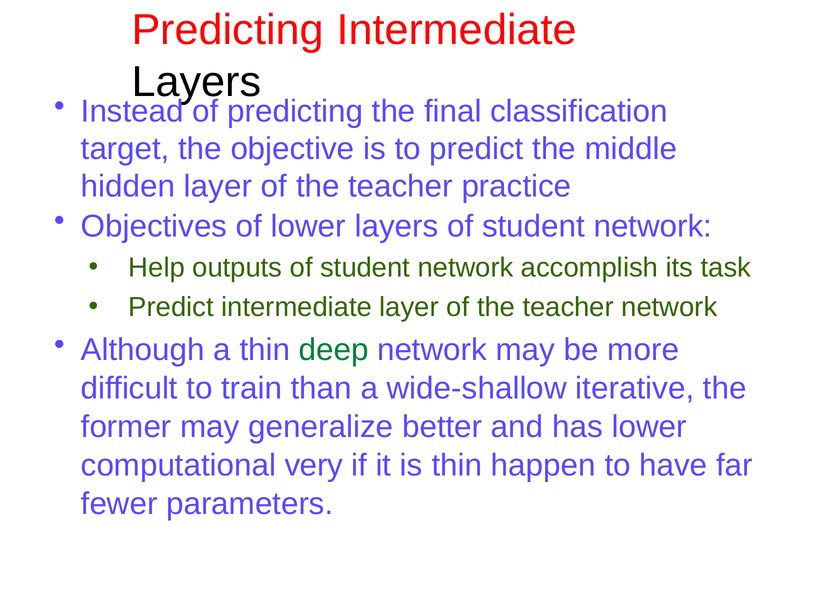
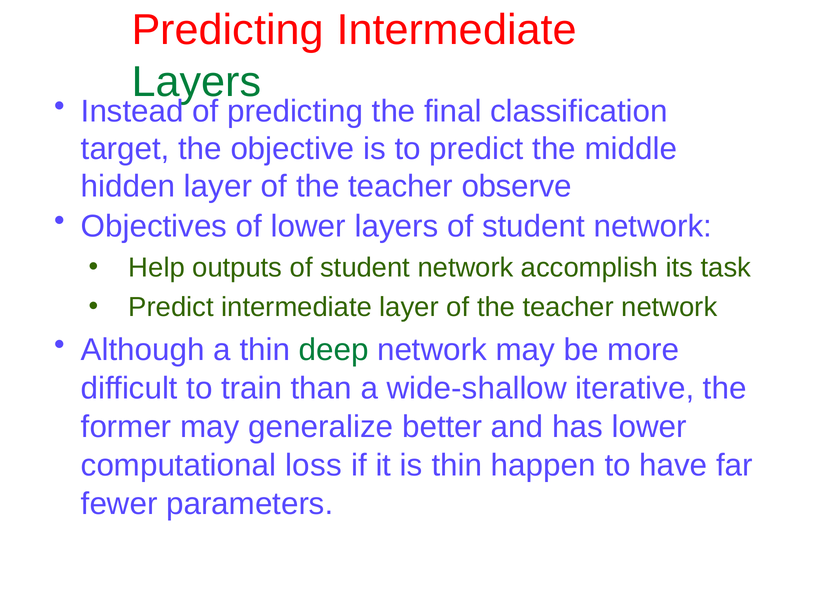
Layers colour: black -> green (196, 82)
practice: practice -> observe (517, 186)
very: very -> loss (313, 465)
